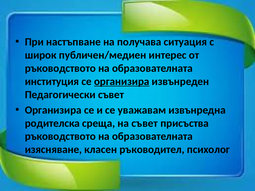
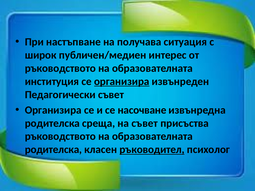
уважавам: уважавам -> насочване (142, 110)
изясняване: изясняване -> родителска (53, 150)
ръководител underline: none -> present (152, 150)
